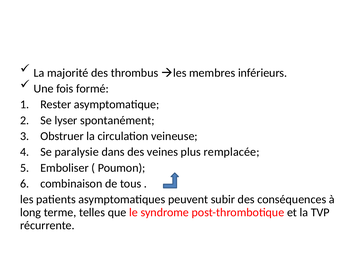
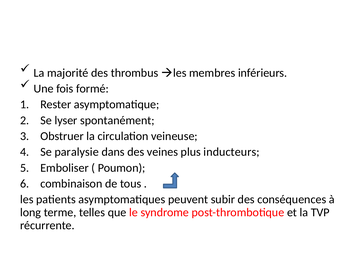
remplacée: remplacée -> inducteurs (232, 152)
